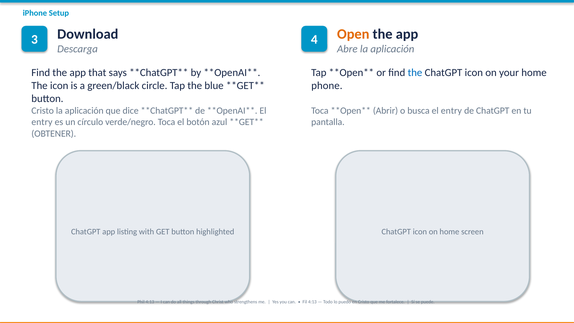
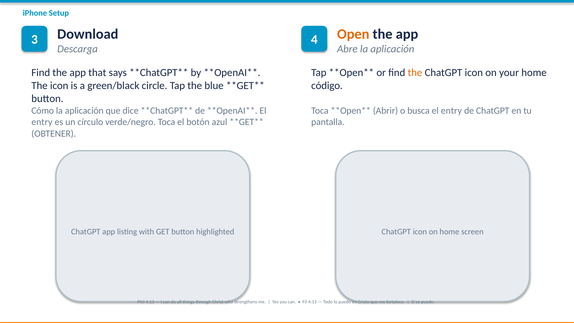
the colour: blue -> orange (415, 73)
phone: phone -> código (327, 86)
Cristo: Cristo -> Cómo (43, 111)
